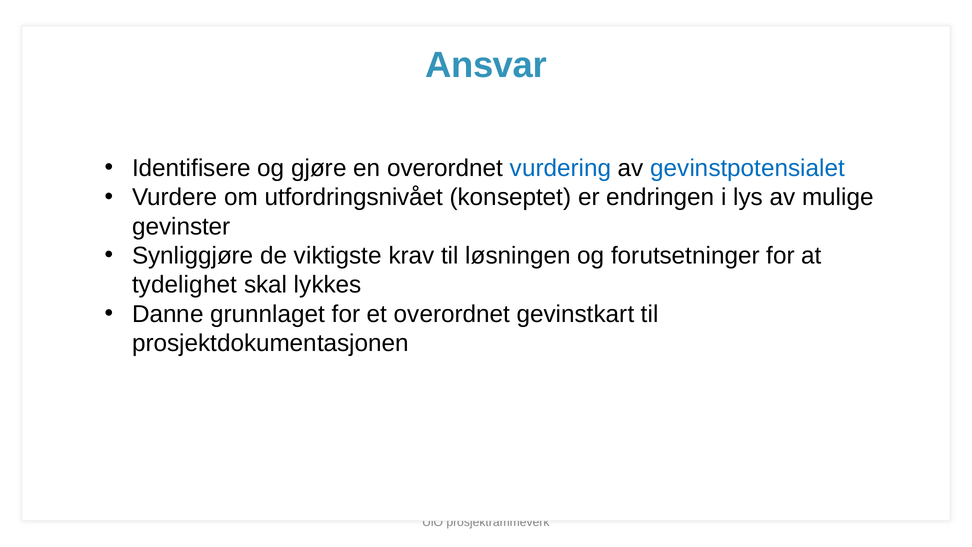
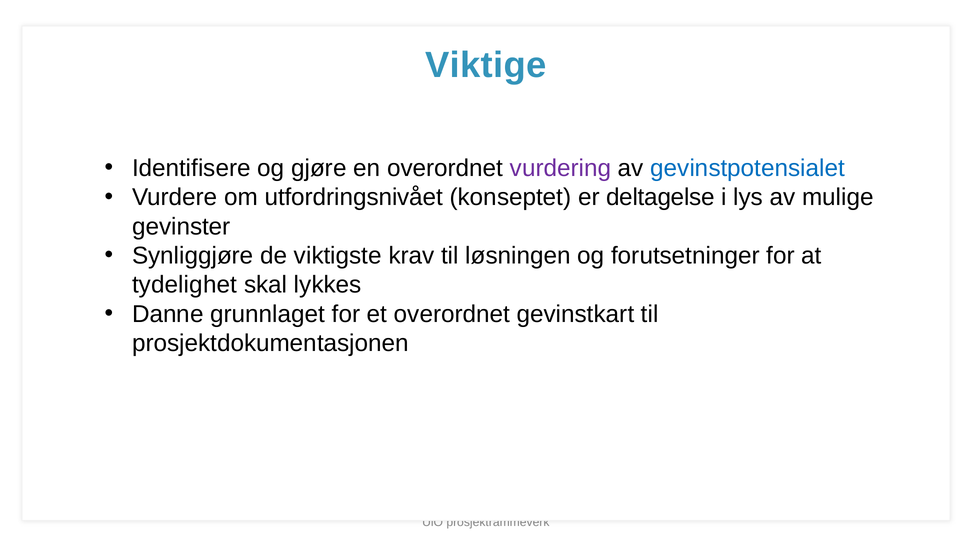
Ansvar: Ansvar -> Viktige (486, 65)
vurdering colour: blue -> purple (561, 168)
endringen: endringen -> deltagelse (660, 197)
